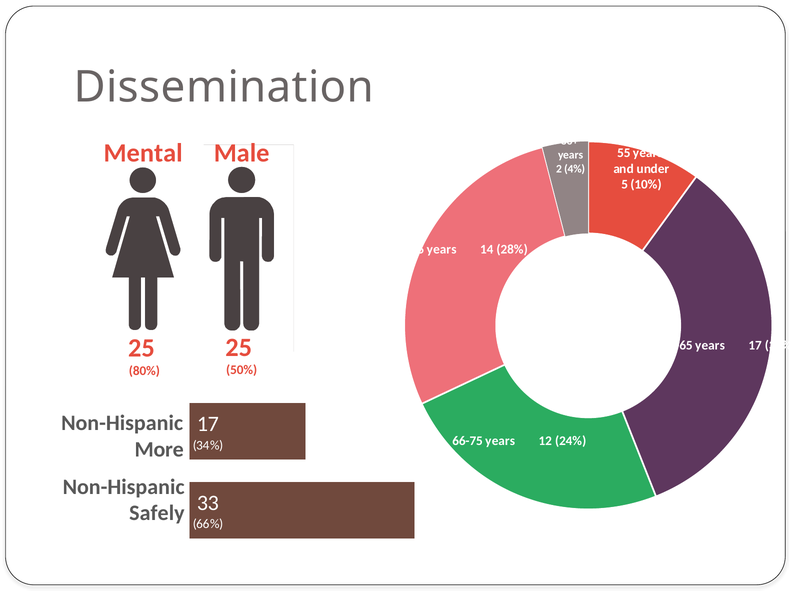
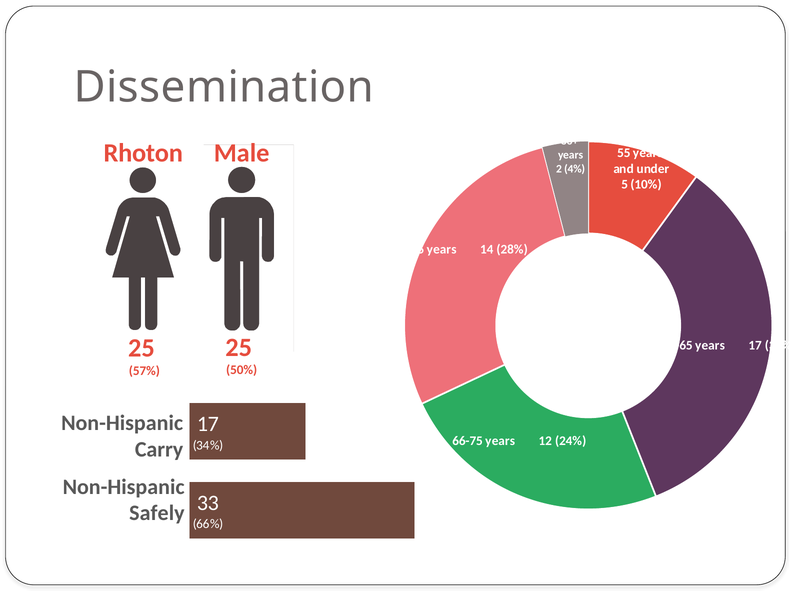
Mental: Mental -> Rhoton (143, 153)
80%: 80% -> 57% (144, 371)
More: More -> Carry (159, 450)
